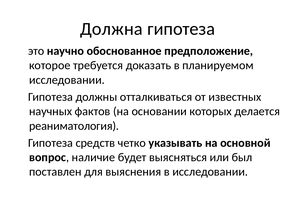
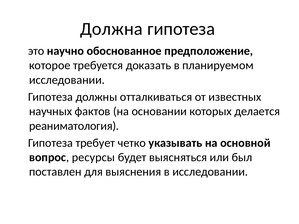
средств: средств -> требует (95, 143)
наличие: наличие -> ресурсы (93, 158)
